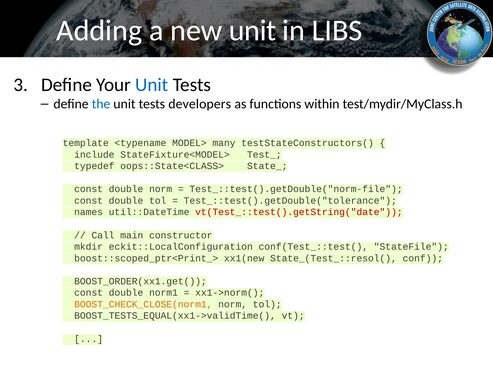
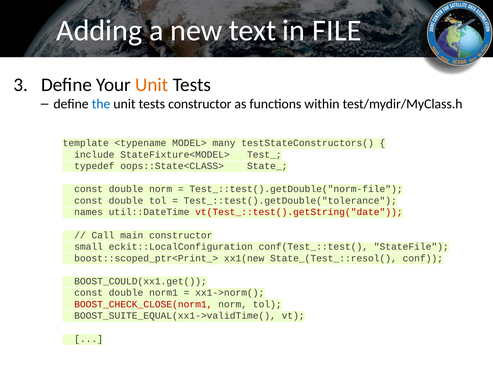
new unit: unit -> text (253, 31)
LIBS: LIBS -> FILE (337, 31)
Unit colour: blue -> orange (152, 85)
tests developers: developers -> constructor (200, 104)
mkdir: mkdir -> small (89, 247)
BOOST_ORDER(xx1.get(: BOOST_ORDER(xx1.get( -> BOOST_COULD(xx1.get( (140, 281)
BOOST_CHECK_CLOSE(norm1 colour: orange -> red (143, 304)
BOOST_TESTS_EQUAL(xx1->validTime(: BOOST_TESTS_EQUAL(xx1->validTime( -> BOOST_SUITE_EQUAL(xx1->validTime( (175, 316)
